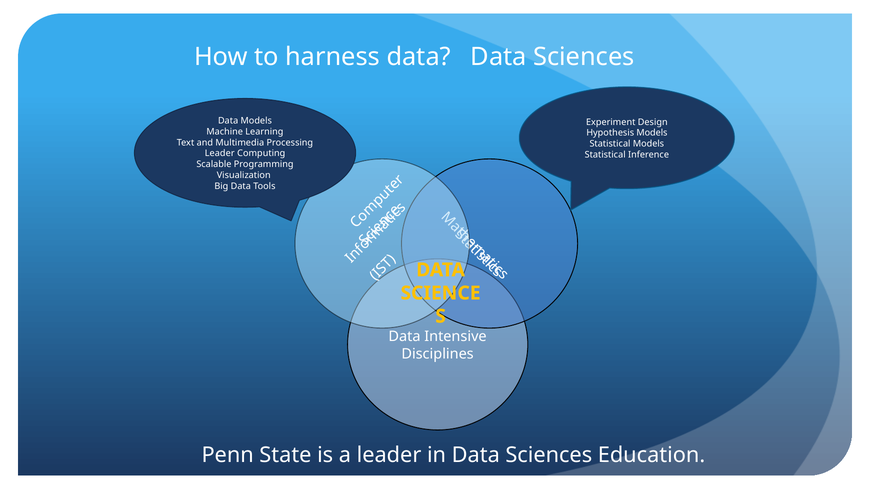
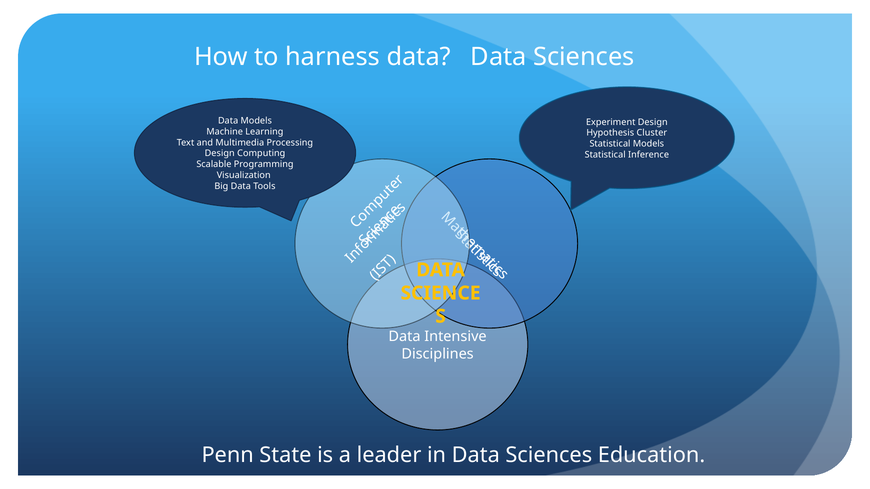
Hypothesis Models: Models -> Cluster (652, 133)
Leader: Leader -> Design (220, 154)
